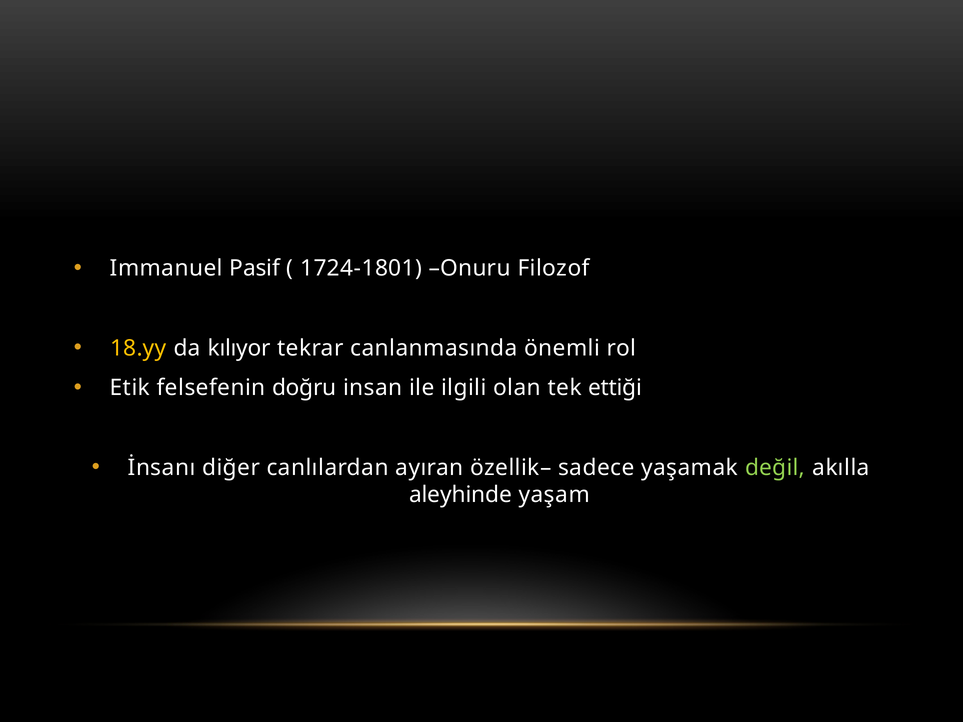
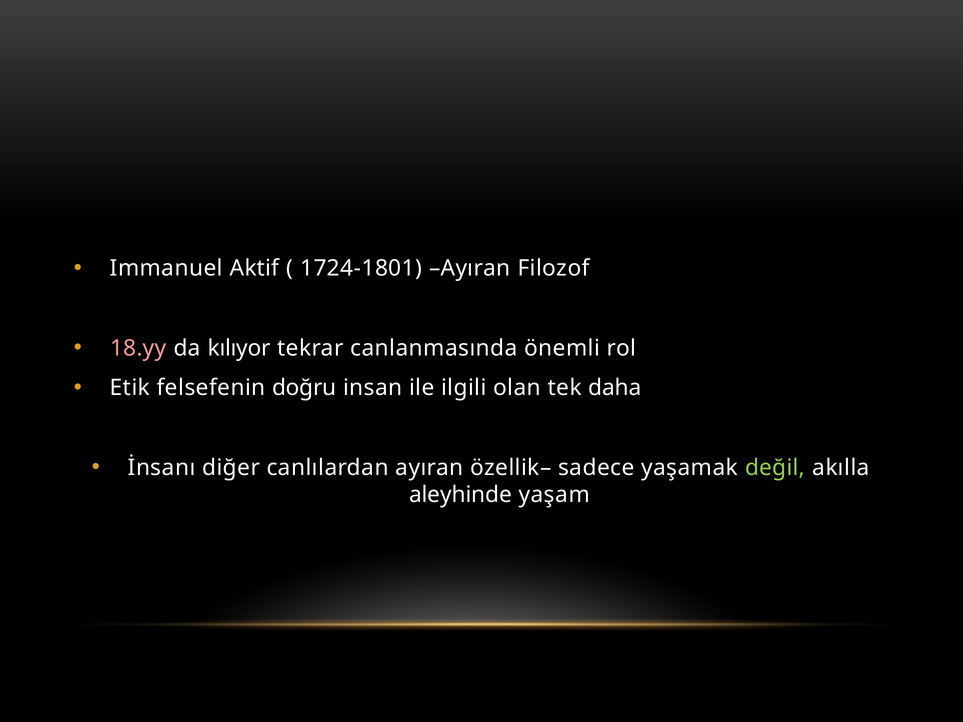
Pasif: Pasif -> Aktif (254, 268)
1724-1801 Onuru: Onuru -> Ayıran (470, 268)
18.yy colour: yellow -> pink (138, 348)
ettiği: ettiği -> daha (615, 388)
